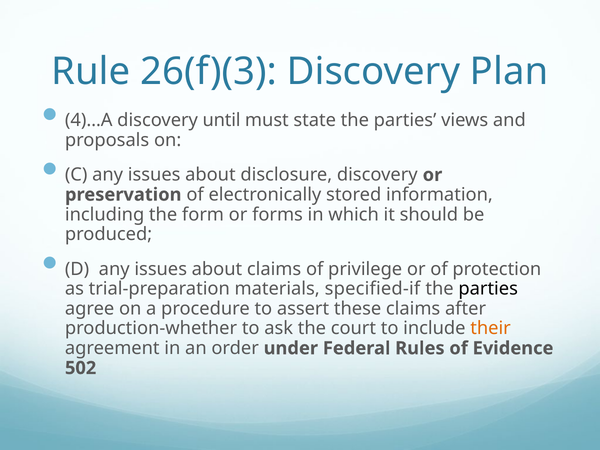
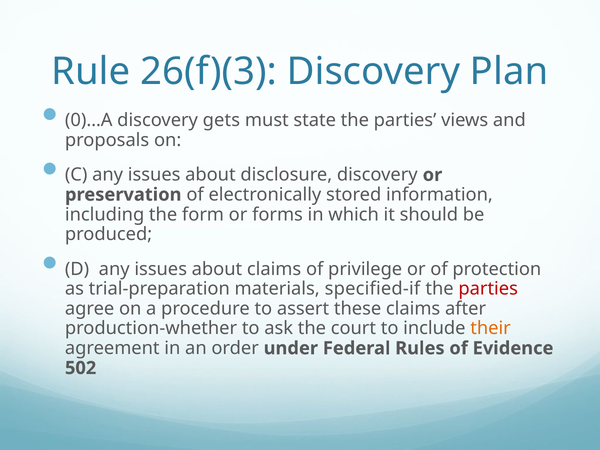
4)…A: 4)…A -> 0)…A (89, 120)
until: until -> gets (221, 120)
parties colour: black -> red (488, 289)
